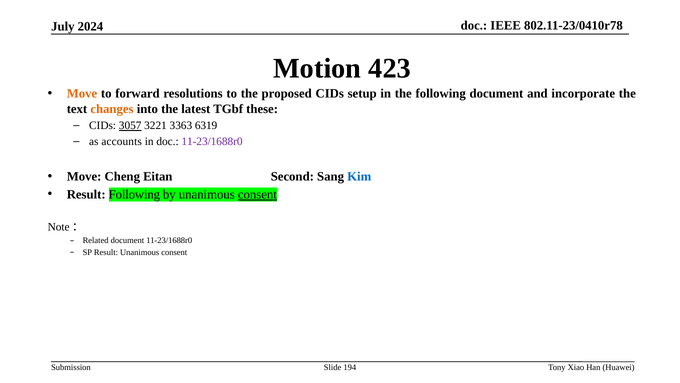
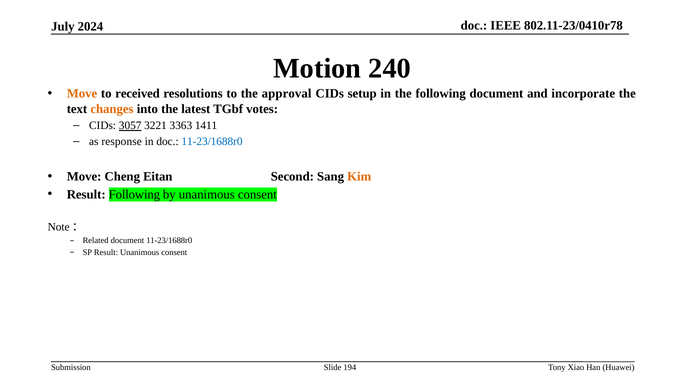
423: 423 -> 240 (390, 68)
forward: forward -> received (138, 94)
proposed: proposed -> approval (287, 94)
these: these -> votes (262, 109)
6319: 6319 -> 1411 (206, 125)
accounts: accounts -> response (122, 141)
11-23/1688r0 colour: purple -> blue (212, 141)
Kim colour: blue -> orange (359, 176)
consent underline: present -> none (257, 194)
